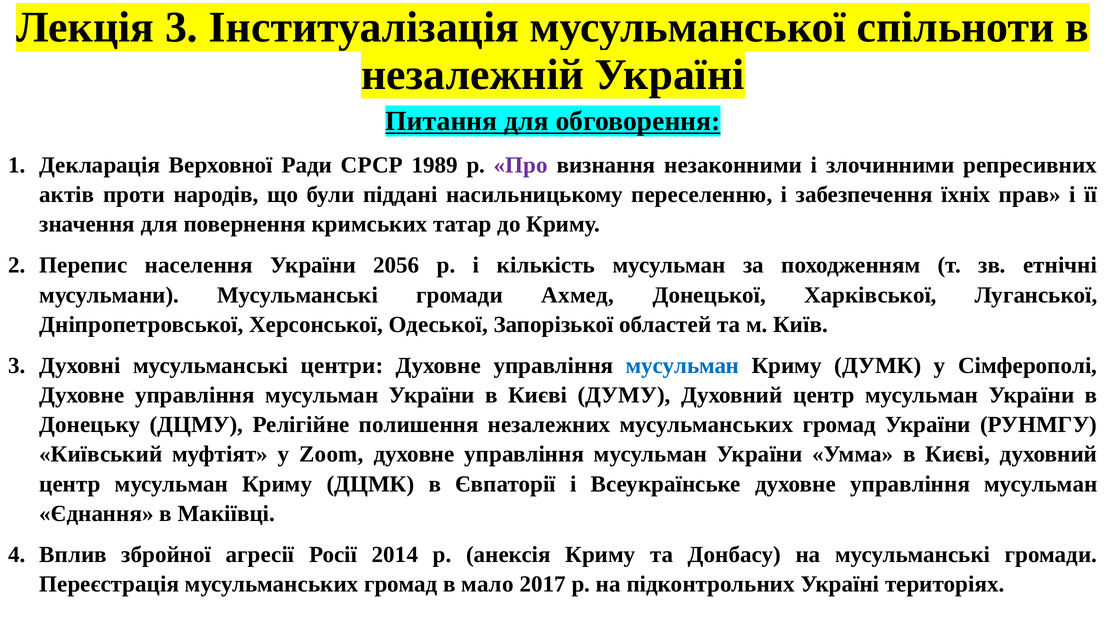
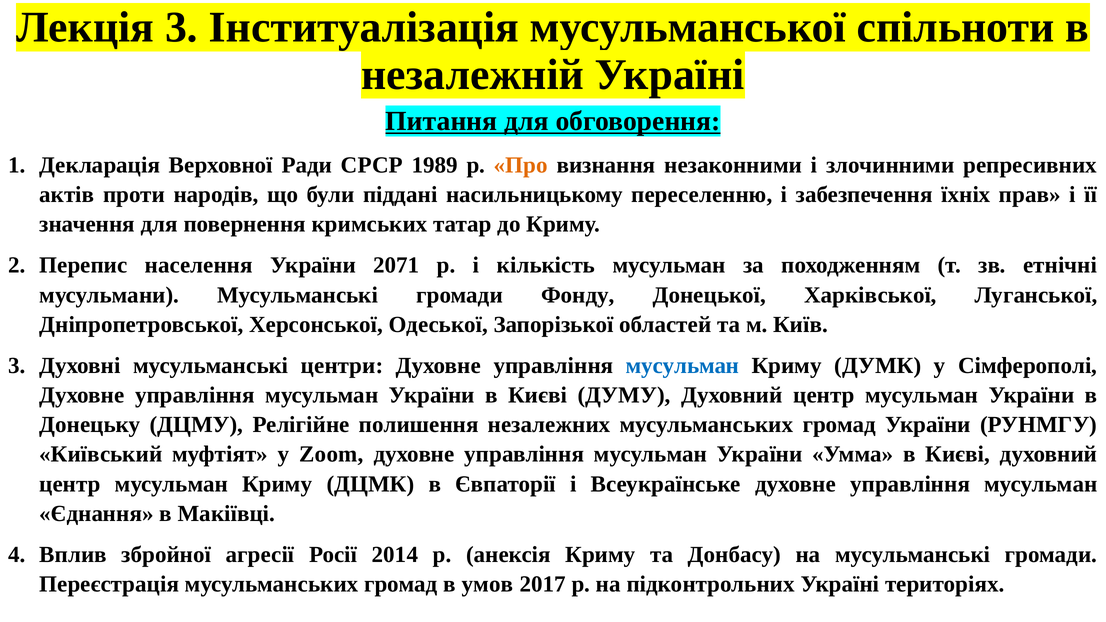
Про colour: purple -> orange (521, 165)
2056: 2056 -> 2071 (396, 265)
Ахмед: Ахмед -> Фонду (578, 295)
мало: мало -> умов (487, 584)
